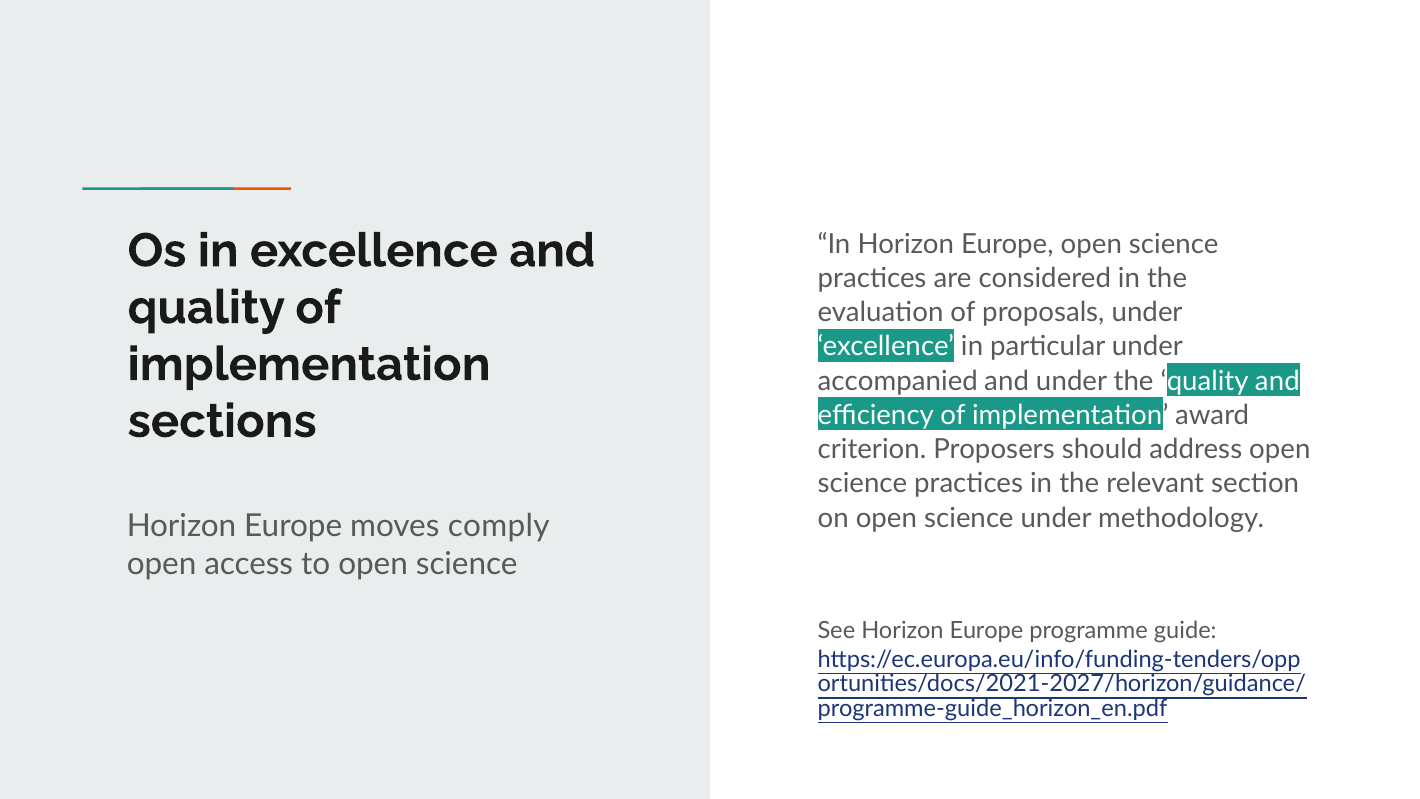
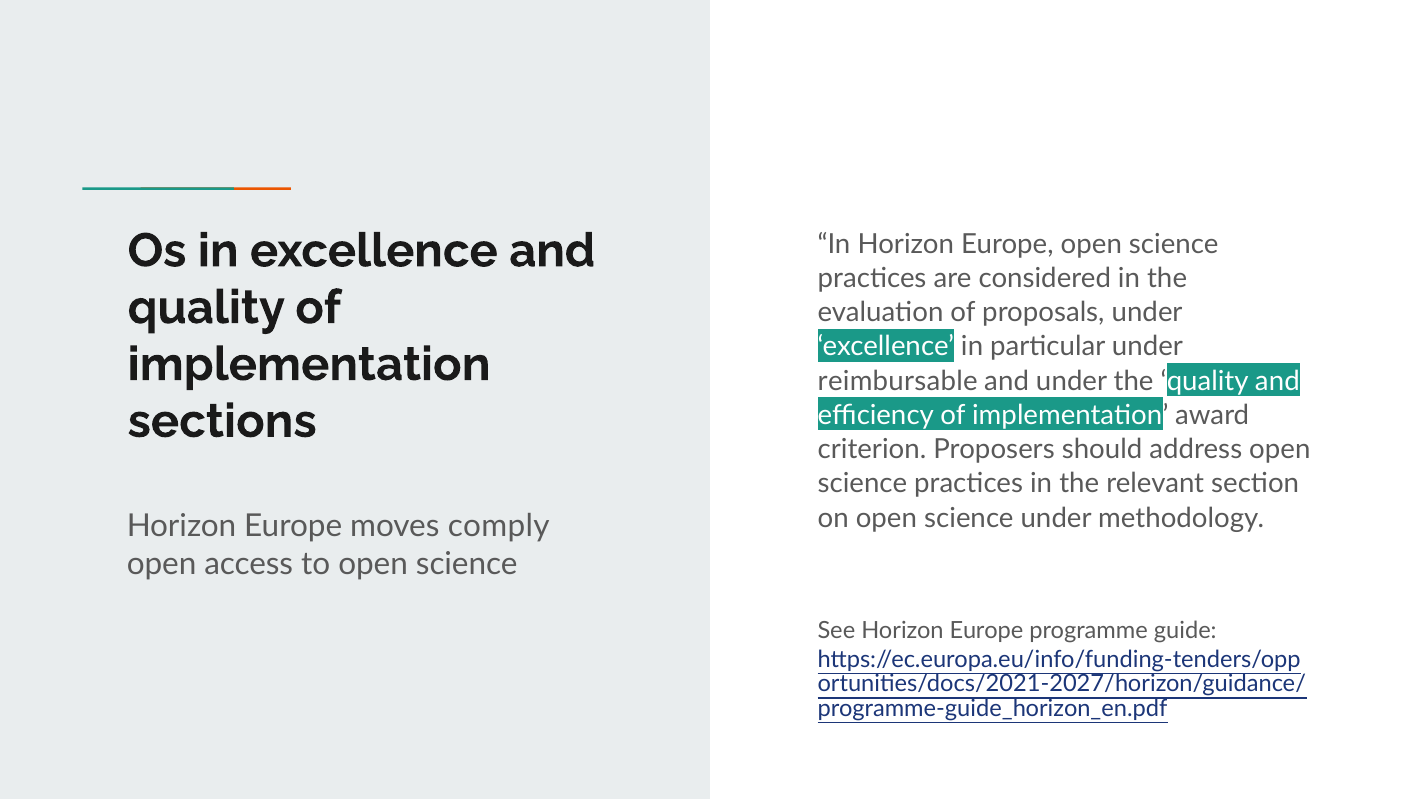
accompanied: accompanied -> reimbursable (898, 381)
